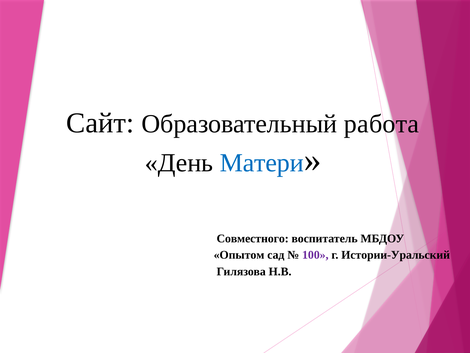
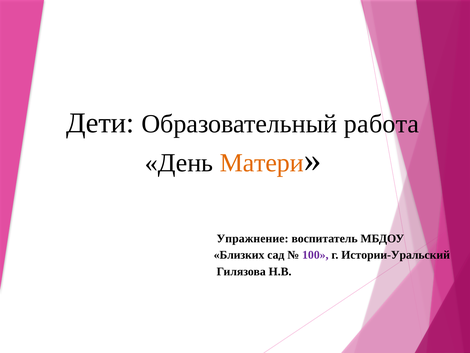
Сайт: Сайт -> Дети (100, 123)
Матери colour: blue -> orange (262, 163)
Совместного: Совместного -> Упражнение (253, 238)
Опытом: Опытом -> Близких (239, 255)
